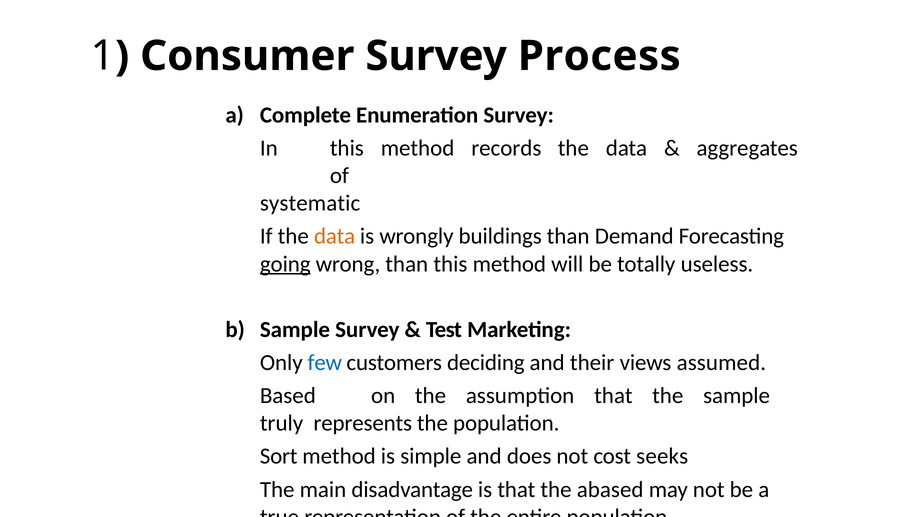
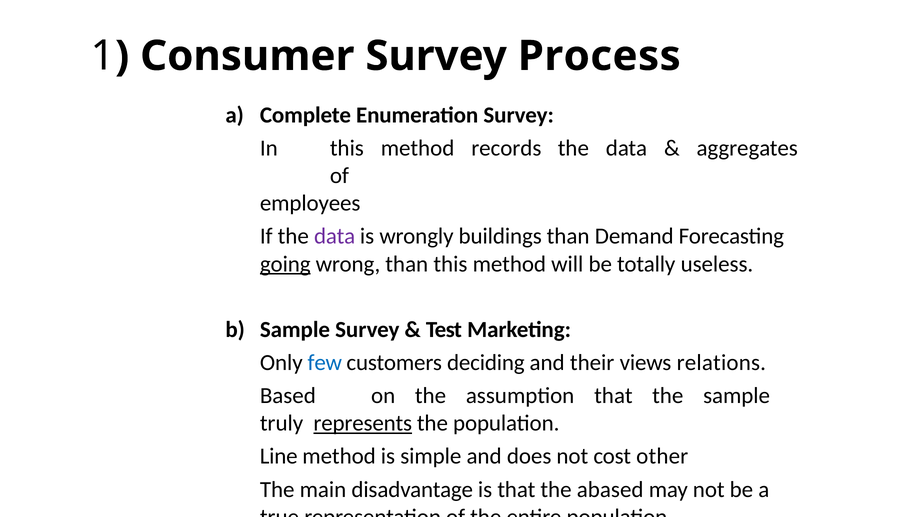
systematic: systematic -> employees (310, 203)
data colour: orange -> purple (335, 237)
assumed: assumed -> relations (721, 363)
represents underline: none -> present (363, 424)
Sort: Sort -> Line (279, 457)
seeks: seeks -> other (662, 457)
